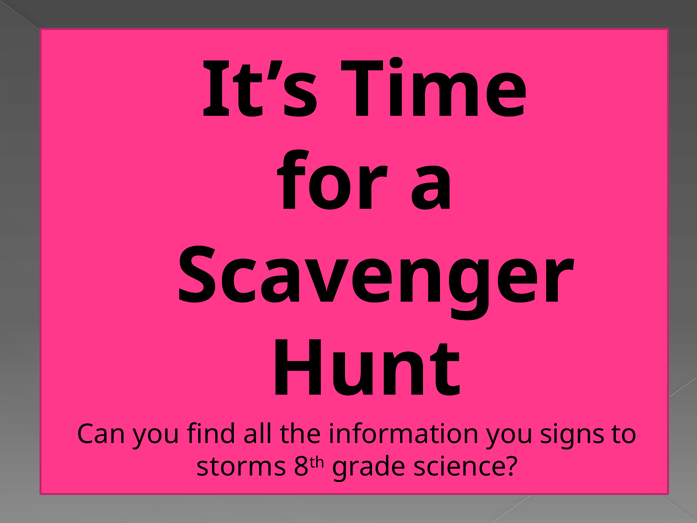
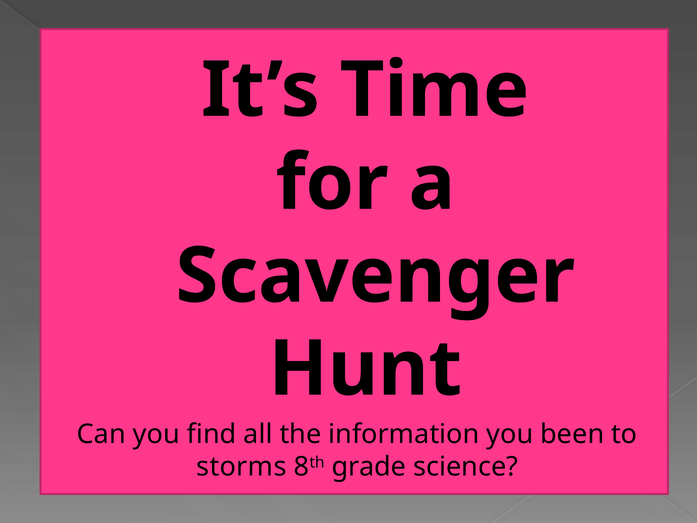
signs: signs -> been (572, 434)
